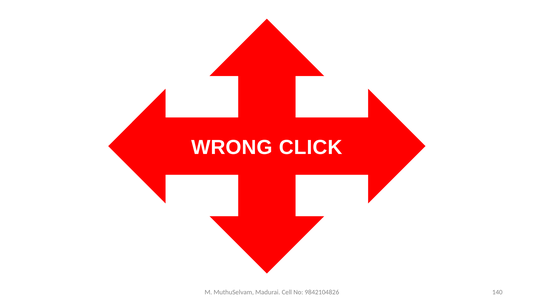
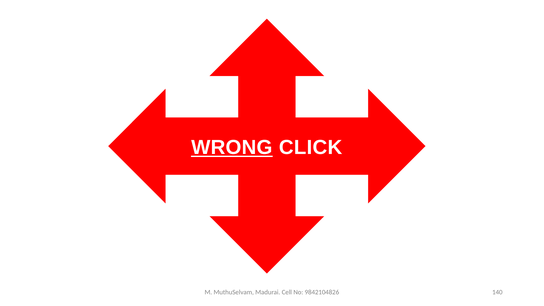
WRONG underline: none -> present (232, 148)
